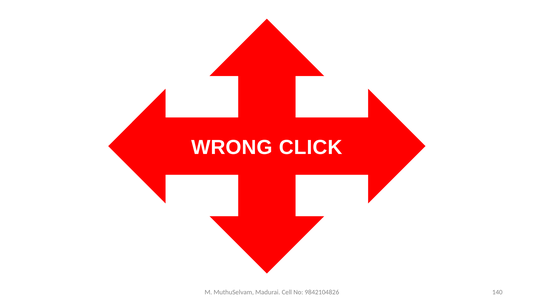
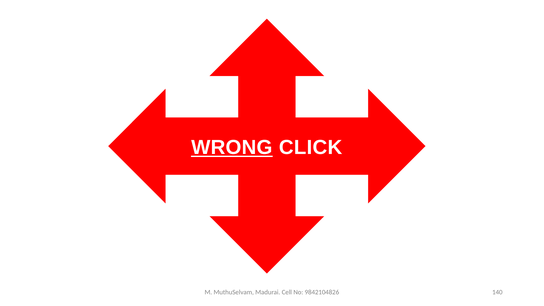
WRONG underline: none -> present (232, 148)
